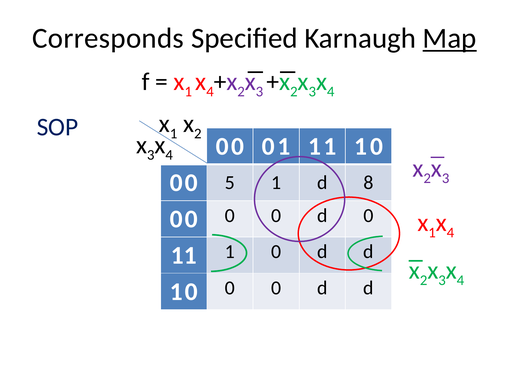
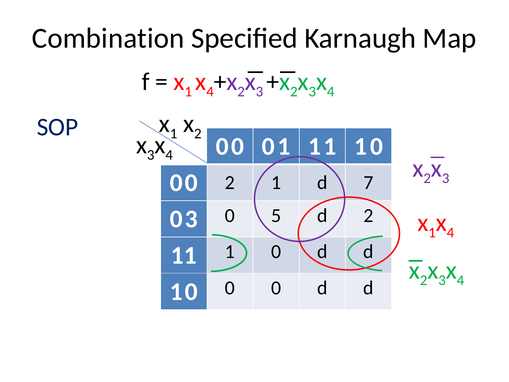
Corresponds: Corresponds -> Combination (108, 38)
Map underline: present -> none (450, 38)
0 5: 5 -> 2 (230, 183)
8: 8 -> 7 (368, 183)
0: 0 -> 3 (191, 219)
0: 0 -> 5 (276, 215)
d 0: 0 -> 2 (368, 215)
